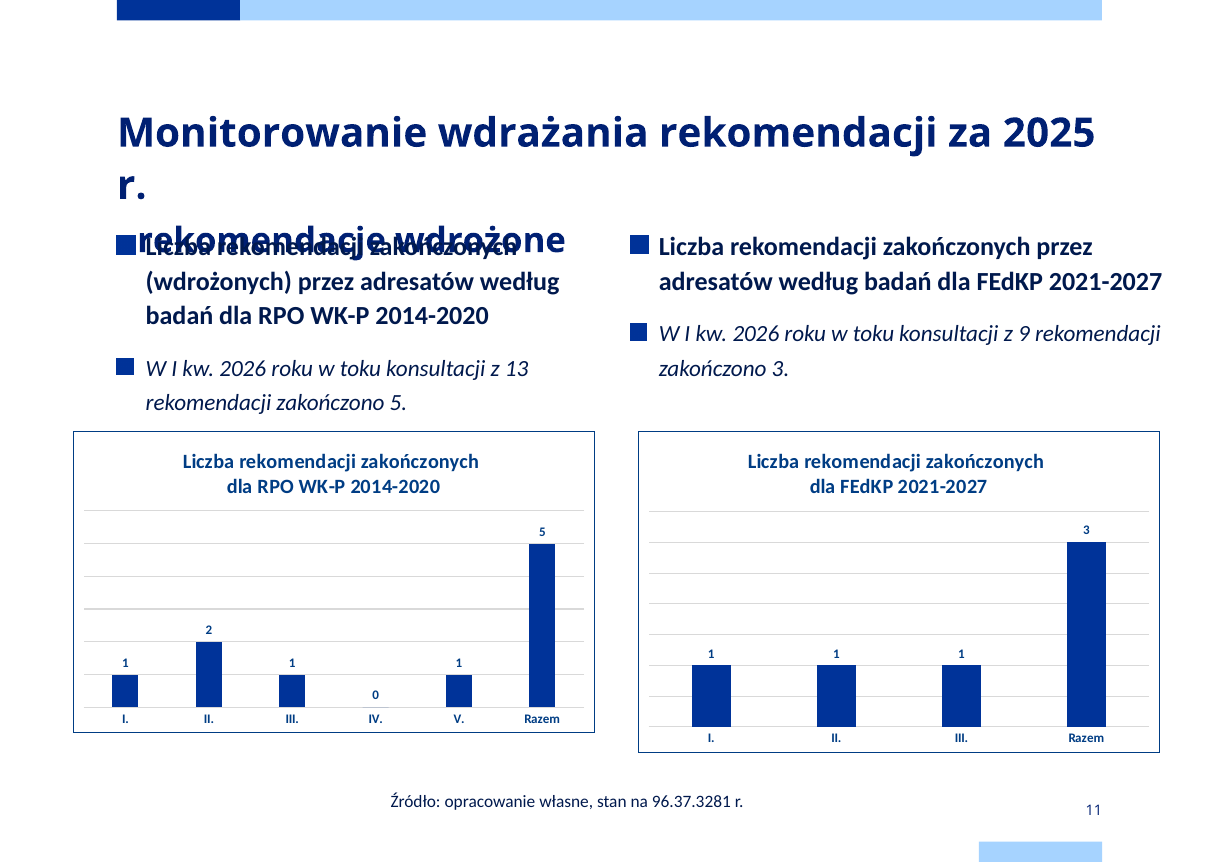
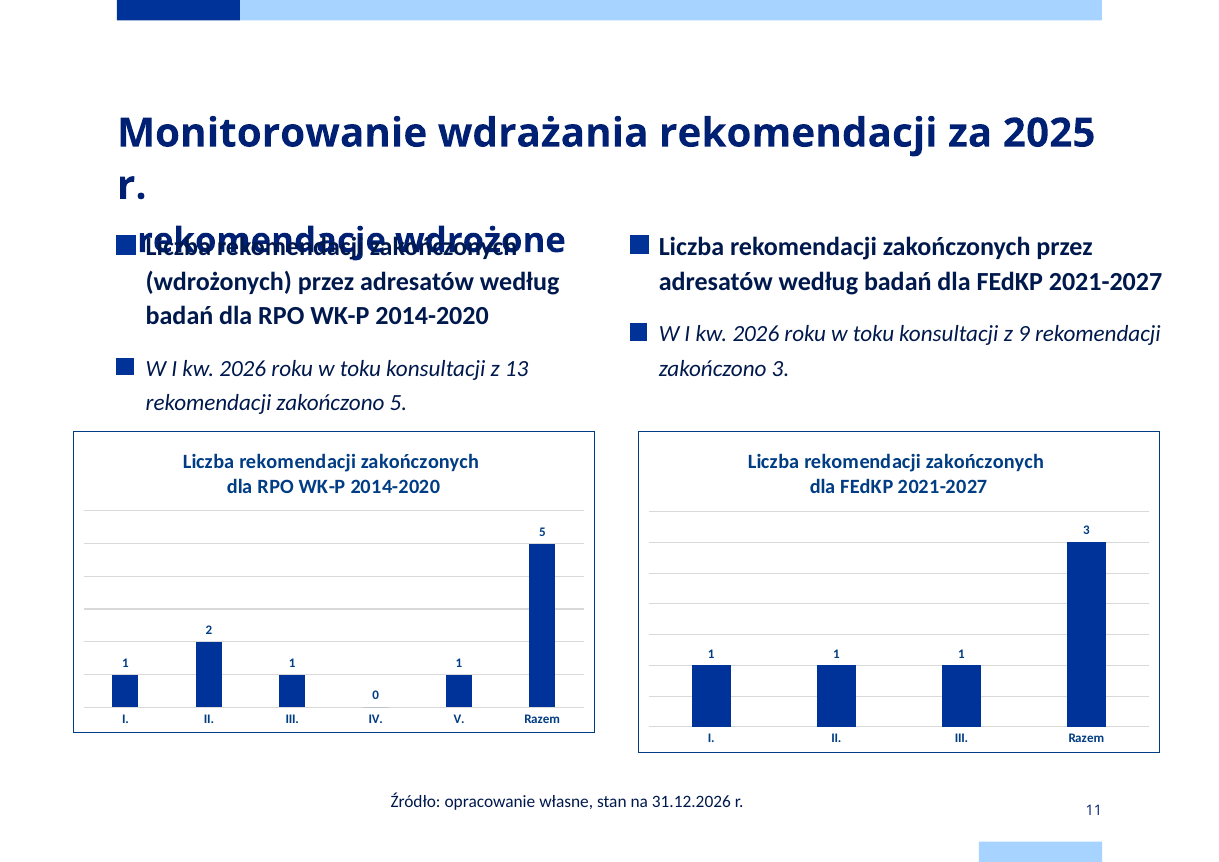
96.37.3281: 96.37.3281 -> 31.12.2026 (691, 801)
